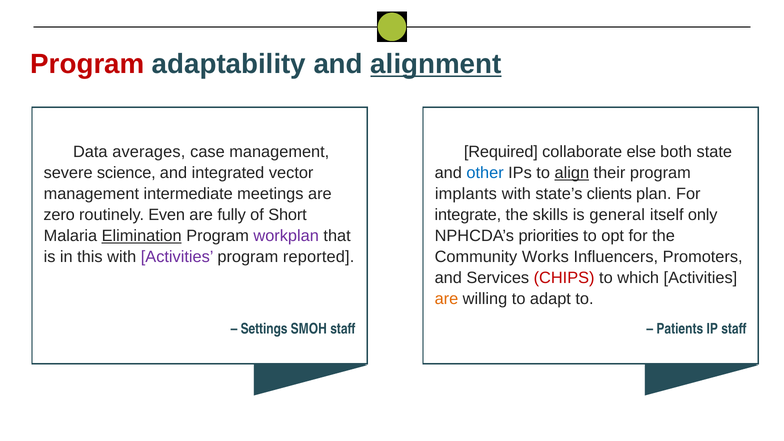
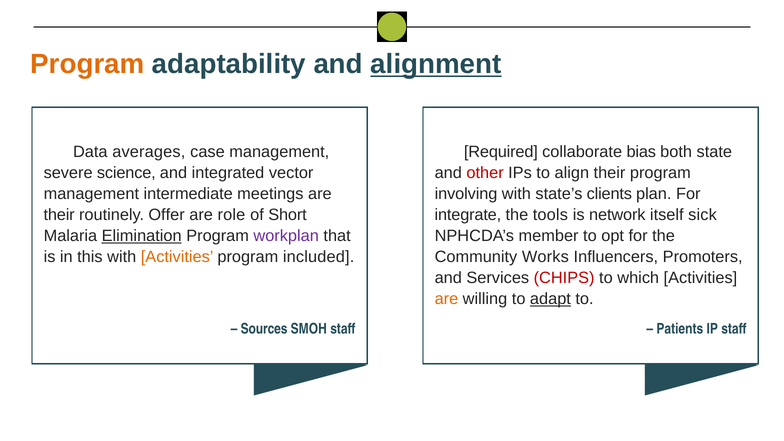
Program colour: red -> orange (87, 64)
else: else -> bias (641, 152)
other colour: blue -> red (485, 173)
align underline: present -> none (572, 173)
implants: implants -> involving (466, 194)
zero: zero -> their (59, 215)
Even: Even -> Offer (167, 215)
fully: fully -> role (231, 215)
skills: skills -> tools (550, 215)
general: general -> network (617, 215)
only: only -> sick (703, 215)
priorities: priorities -> member (549, 236)
Activities colour: purple -> orange (177, 257)
reported: reported -> included (319, 257)
adapt underline: none -> present (550, 299)
Settings: Settings -> Sources (264, 329)
